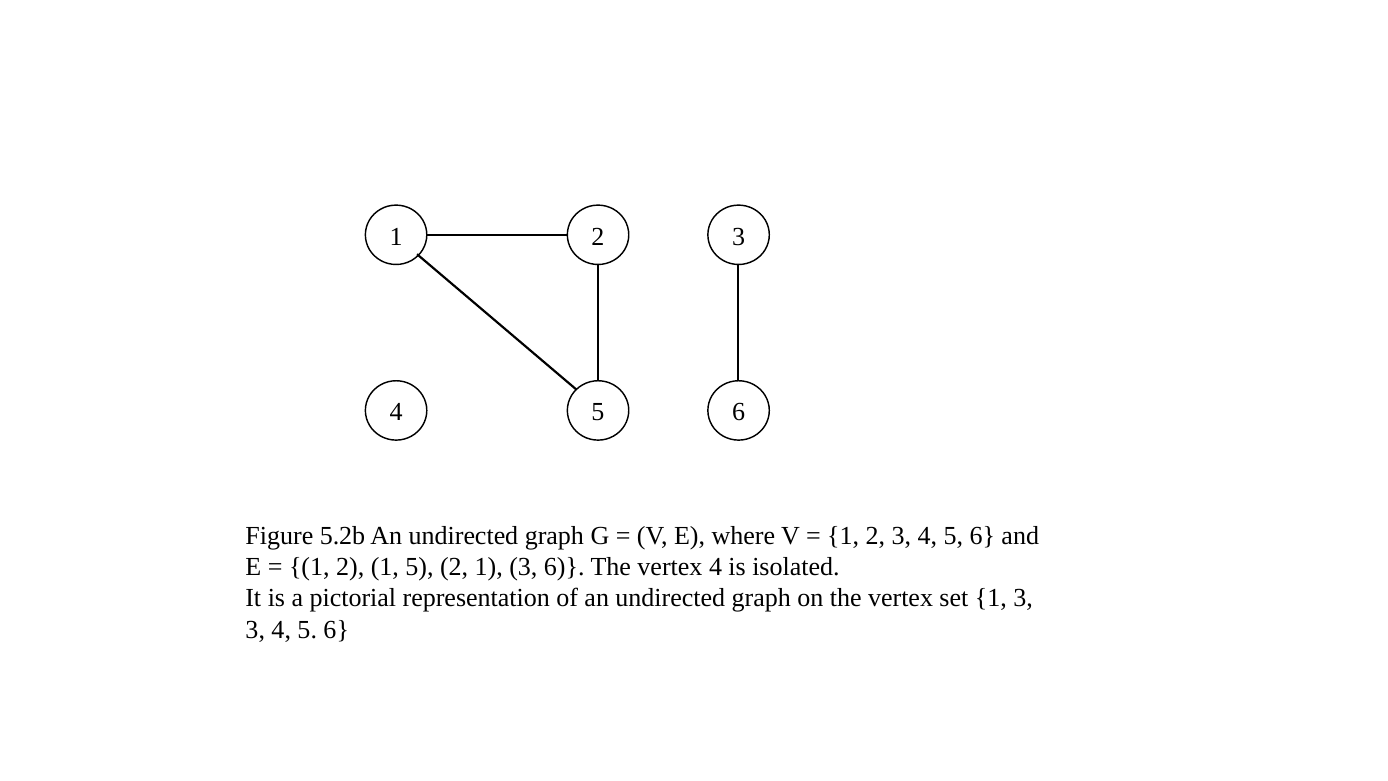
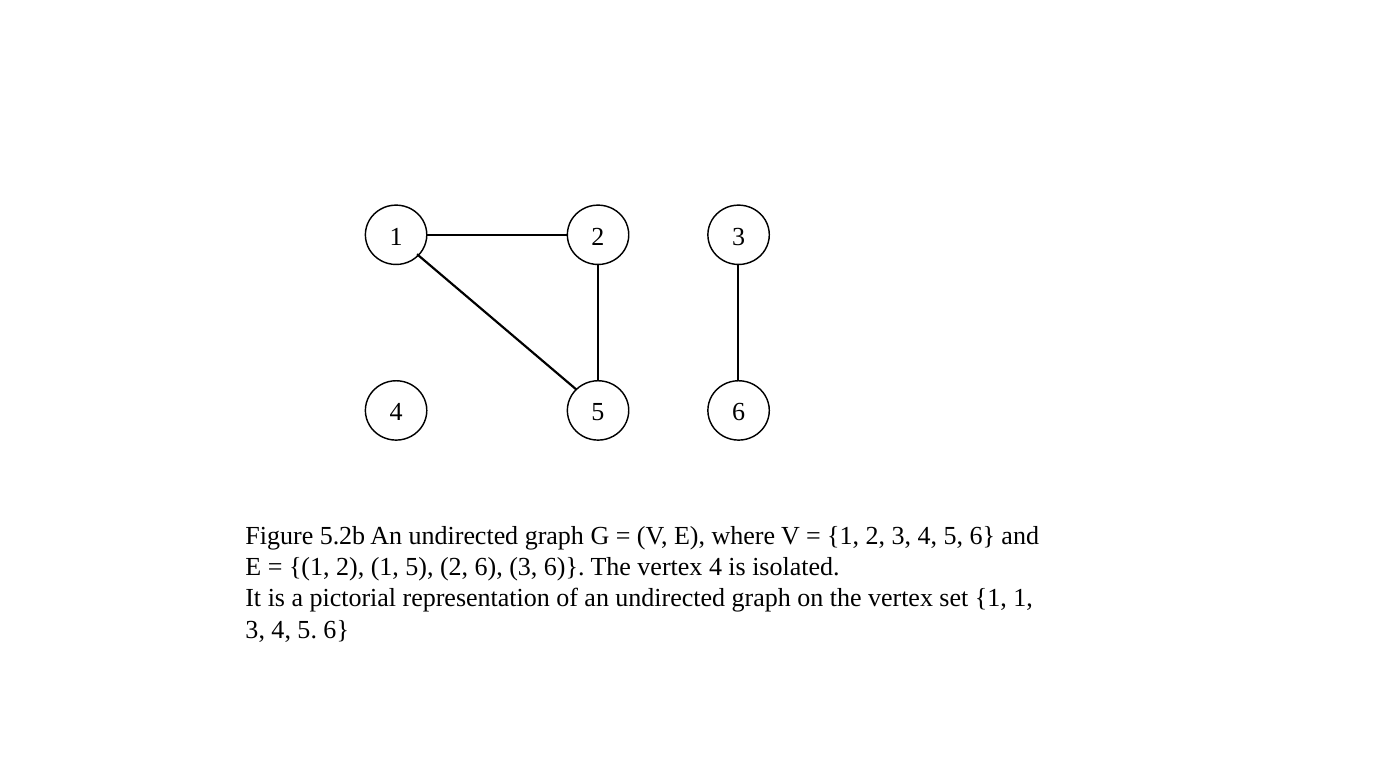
5 2 1: 1 -> 6 (489, 567)
set 1 3: 3 -> 1 (1023, 598)
